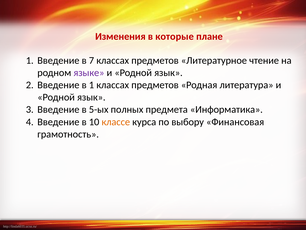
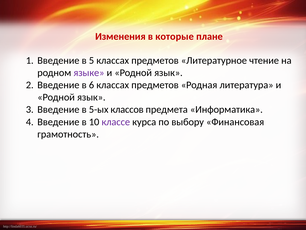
7: 7 -> 5 (92, 60)
в 1: 1 -> 6 (92, 85)
полных: полных -> классов (127, 109)
классе colour: orange -> purple (116, 122)
